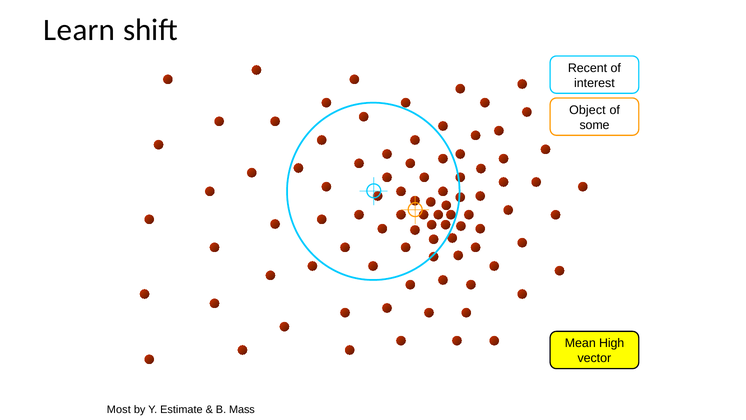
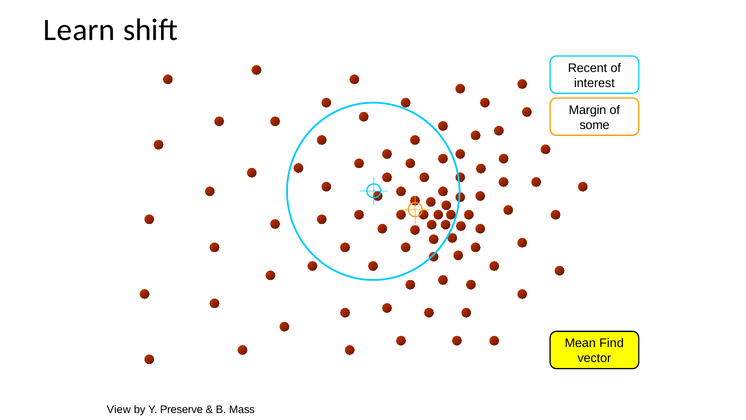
Object: Object -> Margin (588, 110)
High: High -> Find (612, 343)
Most: Most -> View (119, 409)
Estimate: Estimate -> Preserve (181, 409)
